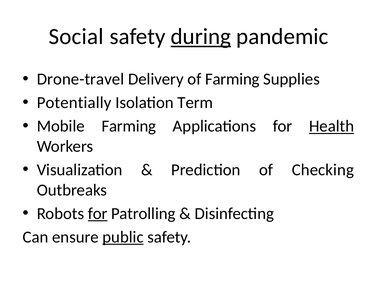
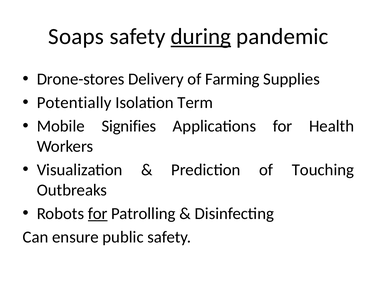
Social: Social -> Soaps (76, 36)
Drone-travel: Drone-travel -> Drone-stores (81, 79)
Mobile Farming: Farming -> Signifies (129, 126)
Health underline: present -> none (332, 126)
Checking: Checking -> Touching (323, 170)
public underline: present -> none (123, 237)
